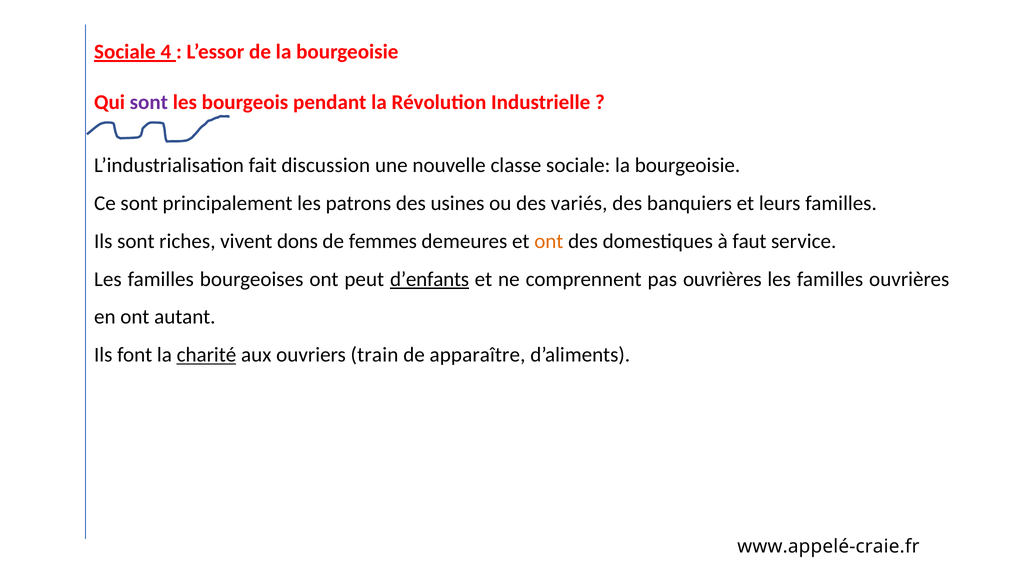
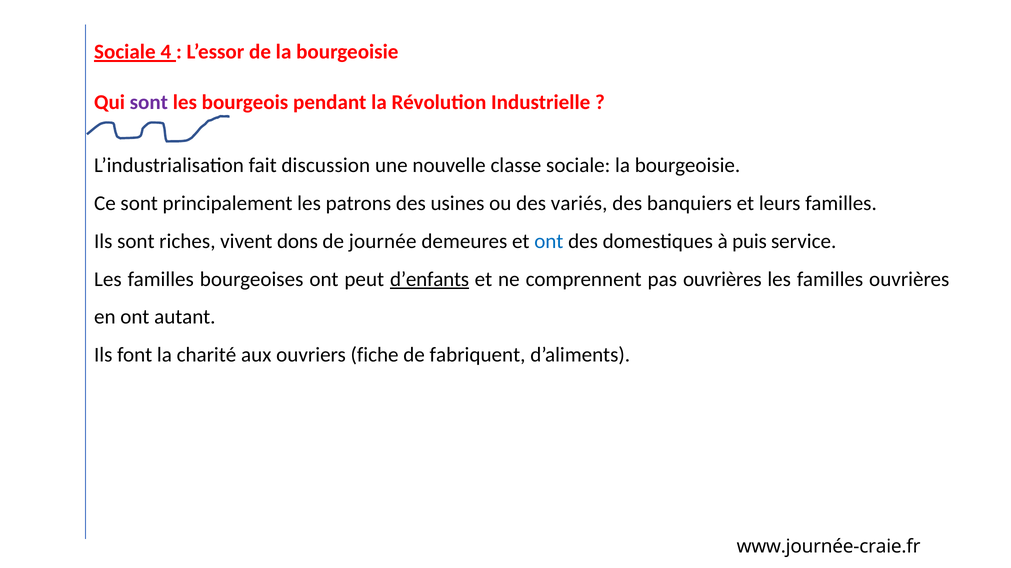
femmes: femmes -> journée (383, 242)
ont colour: orange -> blue (549, 242)
faut: faut -> puis (749, 242)
charité underline: present -> none (206, 355)
train: train -> fiche (375, 355)
apparaître: apparaître -> fabriquent (478, 355)
www.appelé-craie.fr: www.appelé-craie.fr -> www.journée-craie.fr (829, 547)
